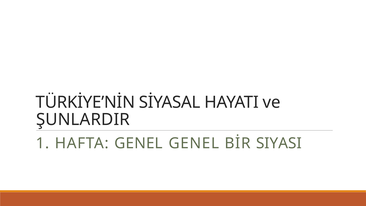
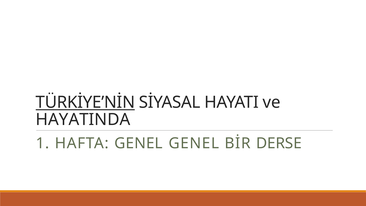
TÜRKİYE’NİN underline: none -> present (85, 102)
ŞUNLARDIR: ŞUNLARDIR -> HAYATINDA (83, 119)
SIYASI: SIYASI -> DERSE (279, 143)
